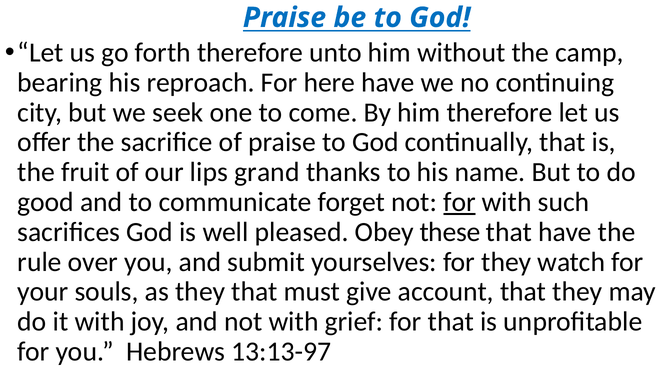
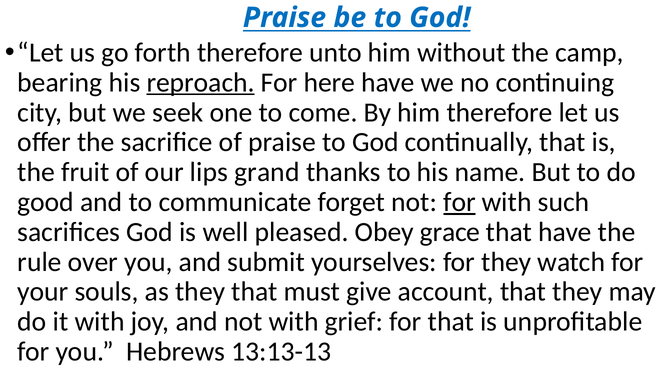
reproach underline: none -> present (201, 82)
these: these -> grace (450, 232)
13:13-97: 13:13-97 -> 13:13-13 (281, 352)
